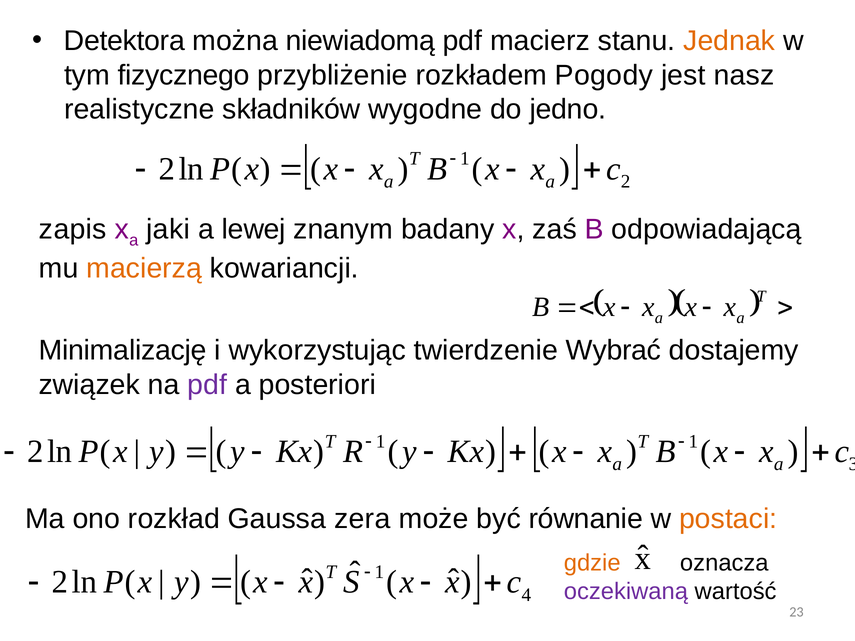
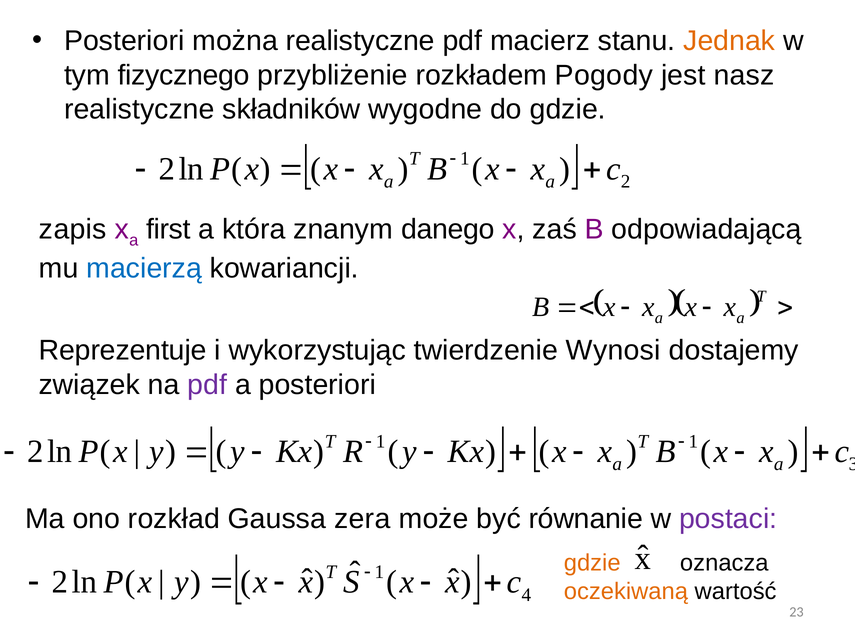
Detektora: Detektora -> Posteriori (124, 41)
można niewiadomą: niewiadomą -> realistyczne (360, 41)
do jedno: jedno -> gdzie (568, 109)
jaki: jaki -> first (168, 229)
lewej: lewej -> która (254, 229)
badany: badany -> danego (448, 229)
macierzą colour: orange -> blue (144, 268)
Minimalizację: Minimalizację -> Reprezentuje (123, 351)
Wybrać: Wybrać -> Wynosi (613, 351)
postaci colour: orange -> purple (728, 519)
oczekiwaną colour: purple -> orange (626, 591)
